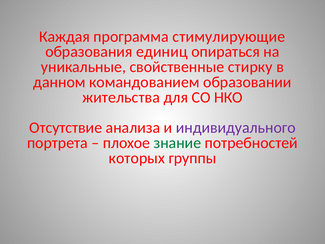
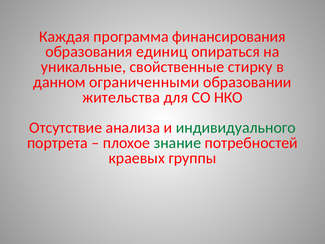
стимулирующие: стимулирующие -> финансирования (229, 37)
командованием: командованием -> ограниченными (144, 82)
индивидуального colour: purple -> green (236, 128)
которых: которых -> краевых (137, 158)
